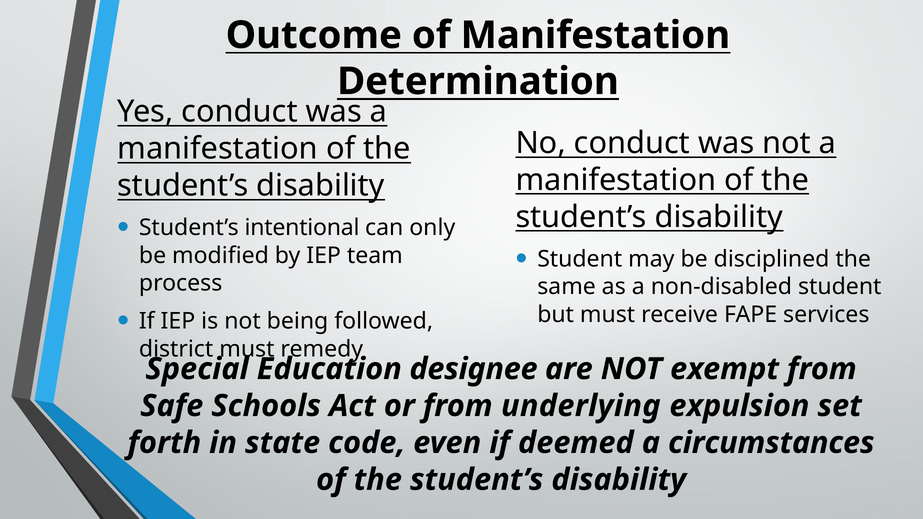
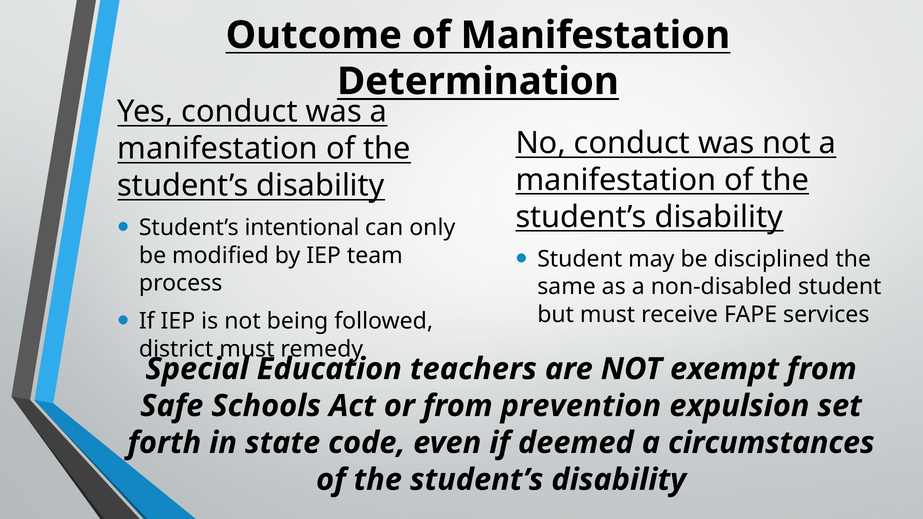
designee: designee -> teachers (473, 369)
underlying: underlying -> prevention (581, 406)
